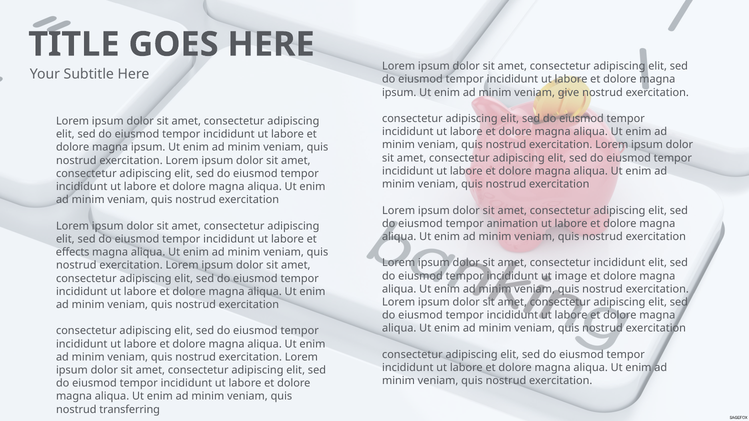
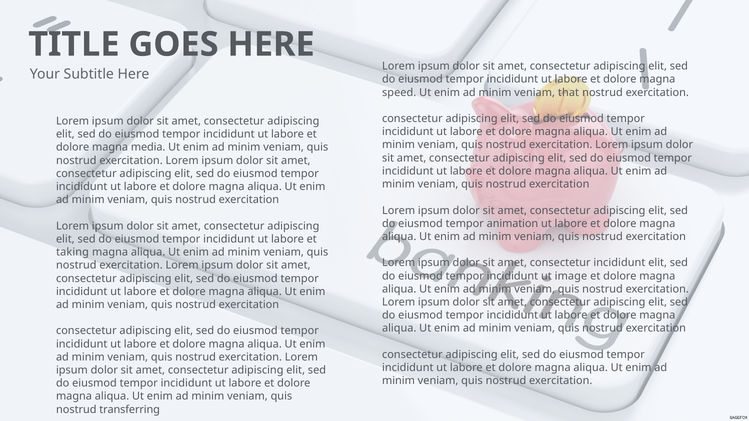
ipsum: ipsum -> speed (399, 93)
give: give -> that (569, 93)
ipsum: ipsum -> media (148, 147)
effects: effects -> taking (73, 252)
